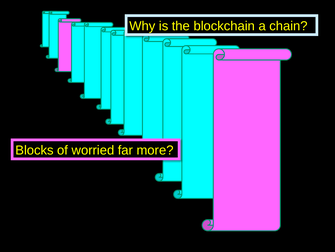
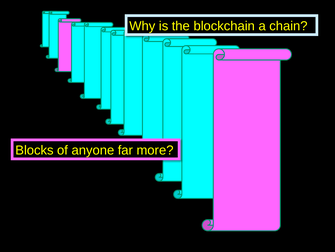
worried: worried -> anyone (93, 150)
